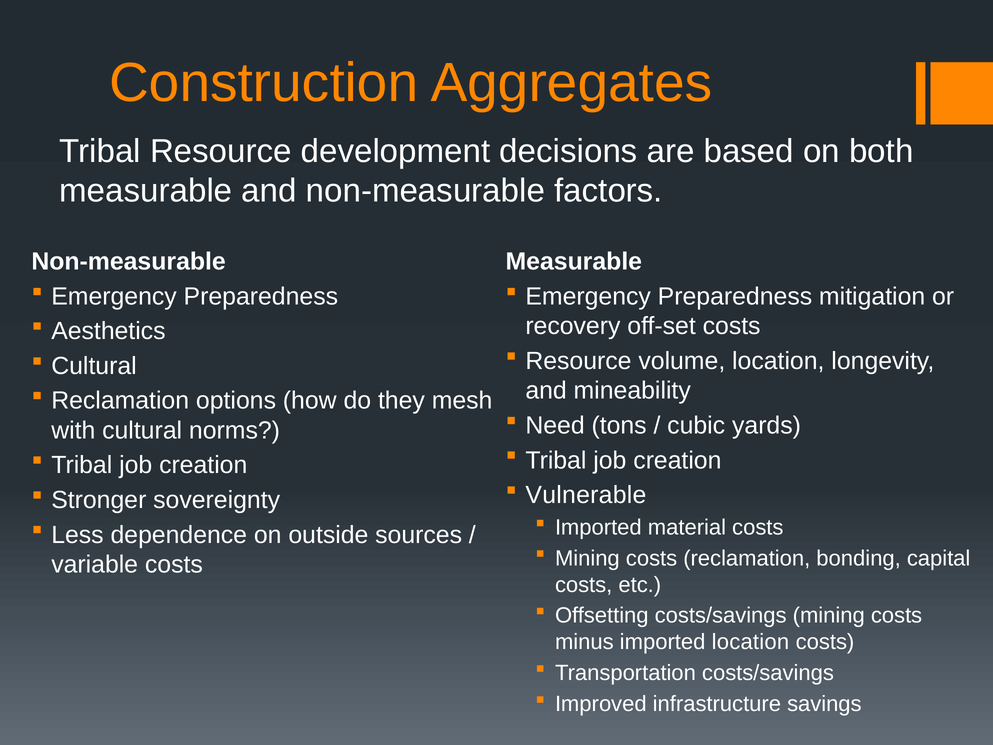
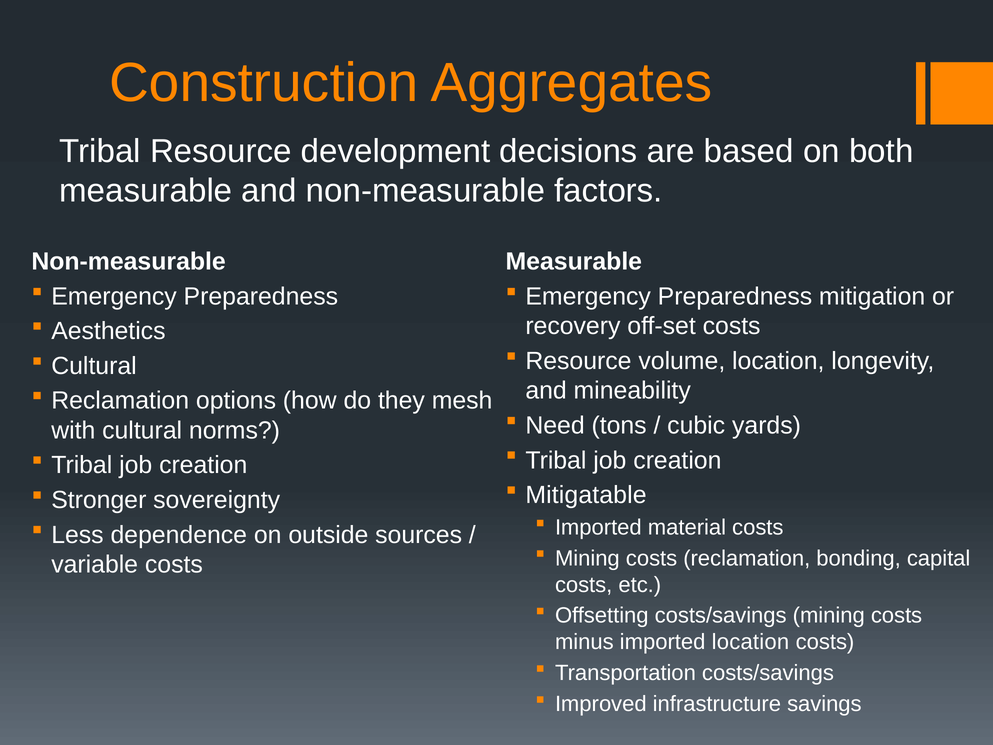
Vulnerable: Vulnerable -> Mitigatable (586, 495)
